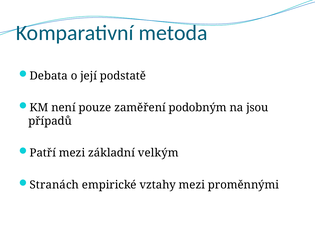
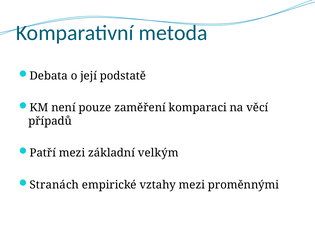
podobným: podobným -> komparaci (198, 108)
jsou: jsou -> věcí (257, 108)
